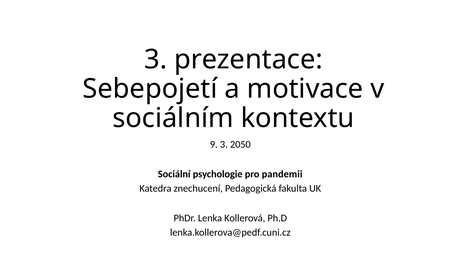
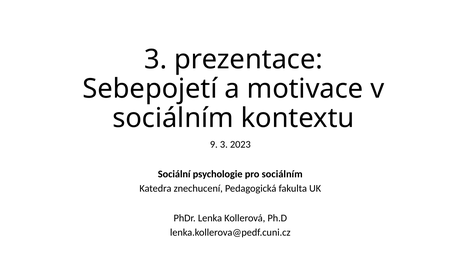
2050: 2050 -> 2023 (240, 144)
pro pandemii: pandemii -> sociálním (282, 174)
